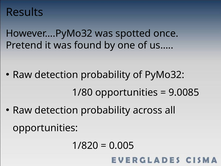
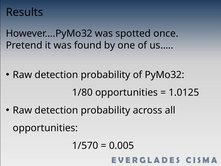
9.0085: 9.0085 -> 1.0125 (184, 92)
1/820: 1/820 -> 1/570 (85, 145)
